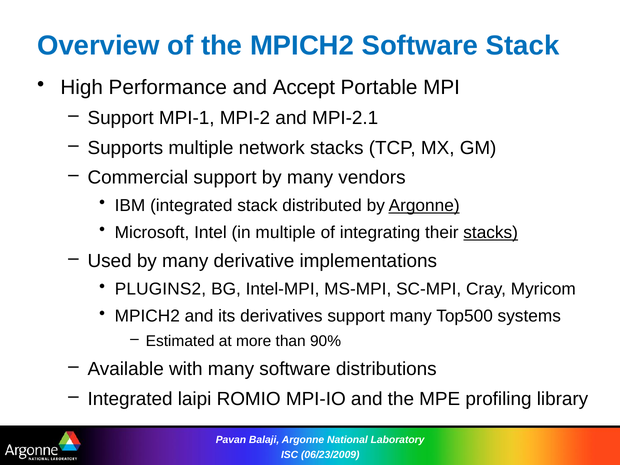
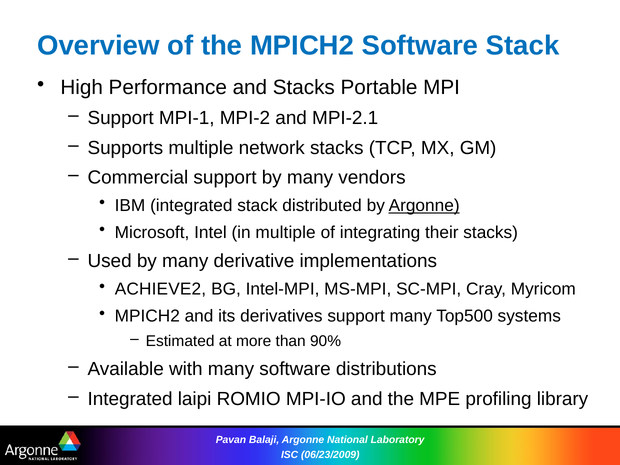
and Accept: Accept -> Stacks (304, 88)
stacks underline: present -> none (491, 232)
PLUGINS2: PLUGINS2 -> ACHIEVE2 (160, 289)
